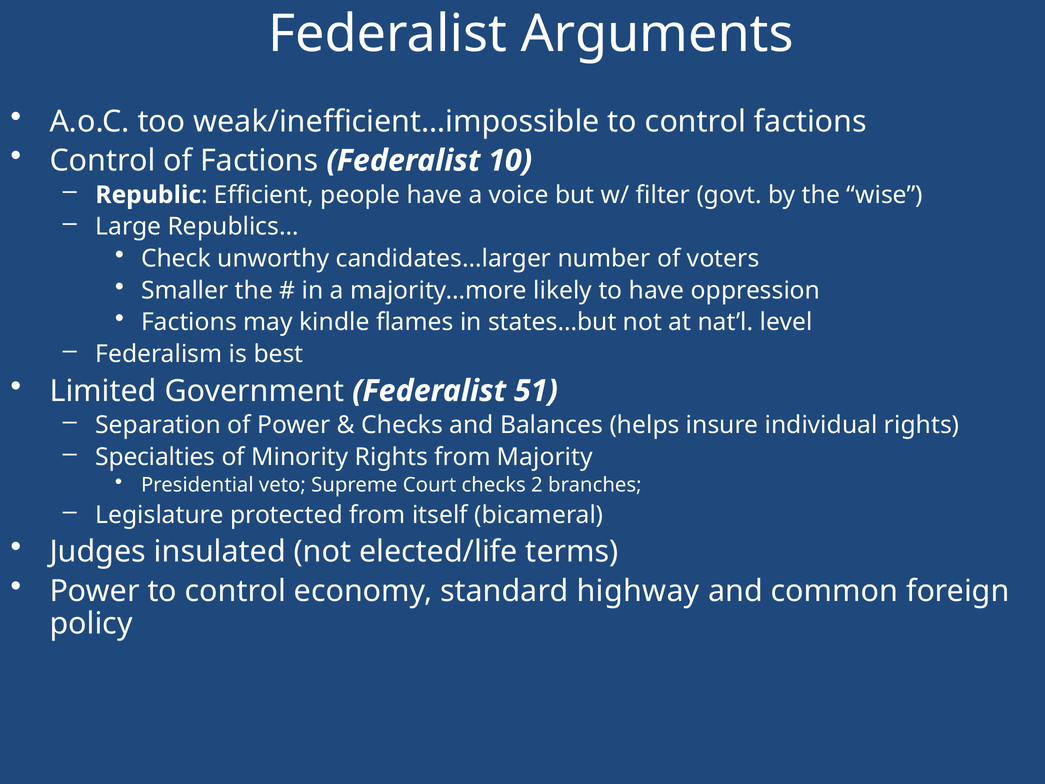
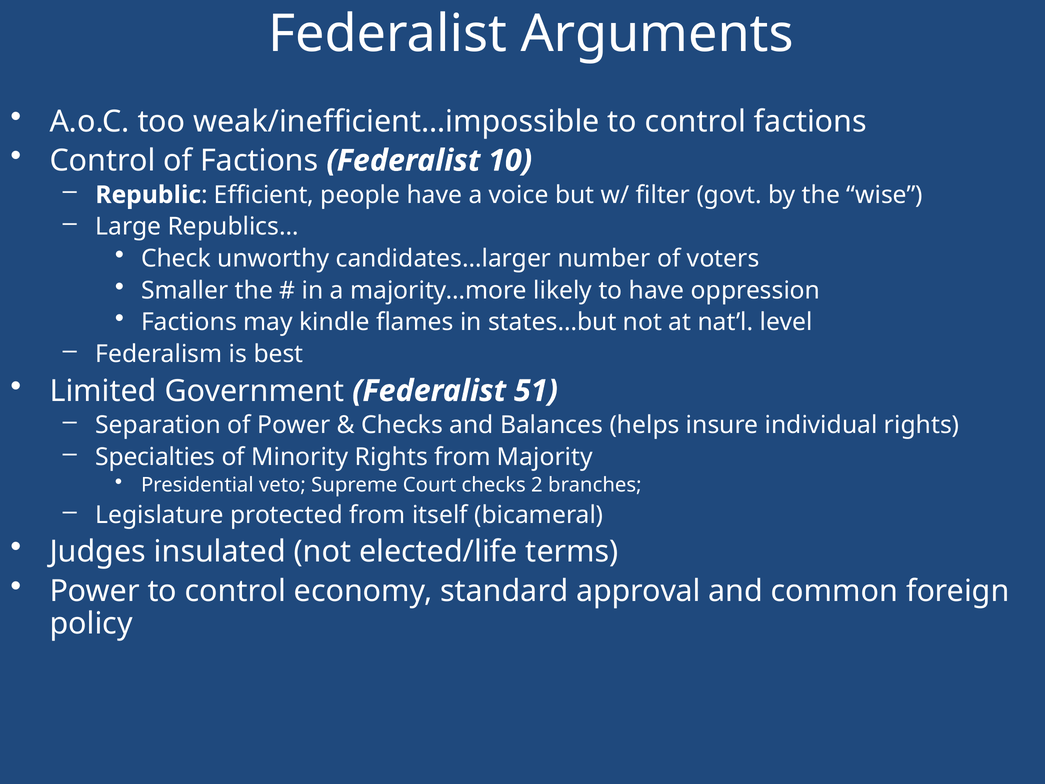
highway: highway -> approval (638, 591)
